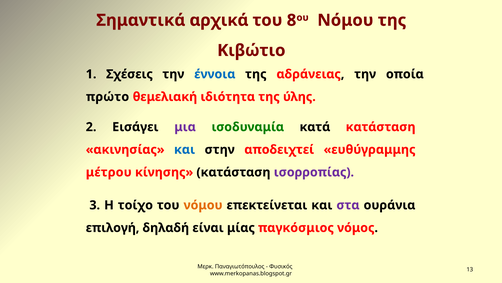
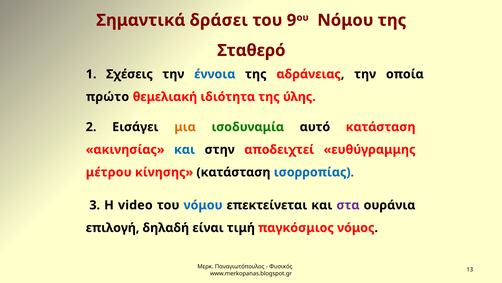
αρχικά: αρχικά -> δράσει (219, 20)
8: 8 -> 9 (292, 20)
Κιβώτιο: Κιβώτιο -> Σταθερό (251, 50)
μια colour: purple -> orange (185, 127)
κατά: κατά -> αυτό (315, 127)
ισορροπίας colour: purple -> blue (314, 172)
τοίχο: τοίχο -> video (135, 205)
νόμου colour: orange -> blue (203, 205)
μίας: μίας -> τιμή (241, 227)
